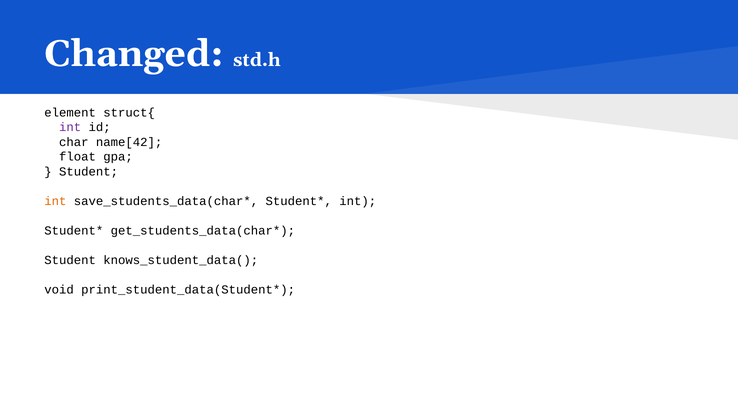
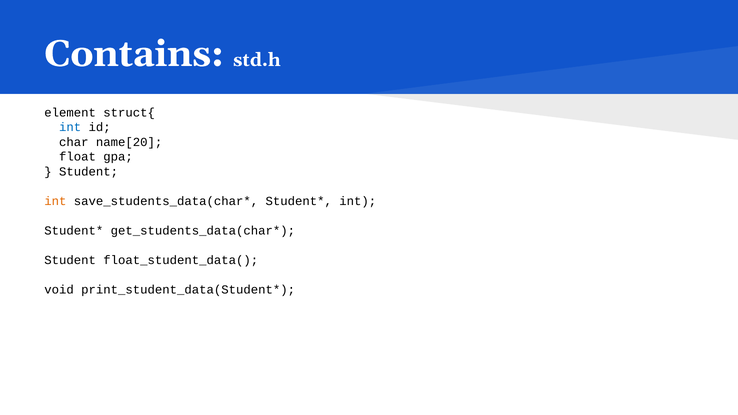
Changed: Changed -> Contains (134, 54)
int colour: purple -> blue (70, 127)
name[42: name[42 -> name[20 (129, 142)
knows_student_data(: knows_student_data( -> float_student_data( (181, 260)
